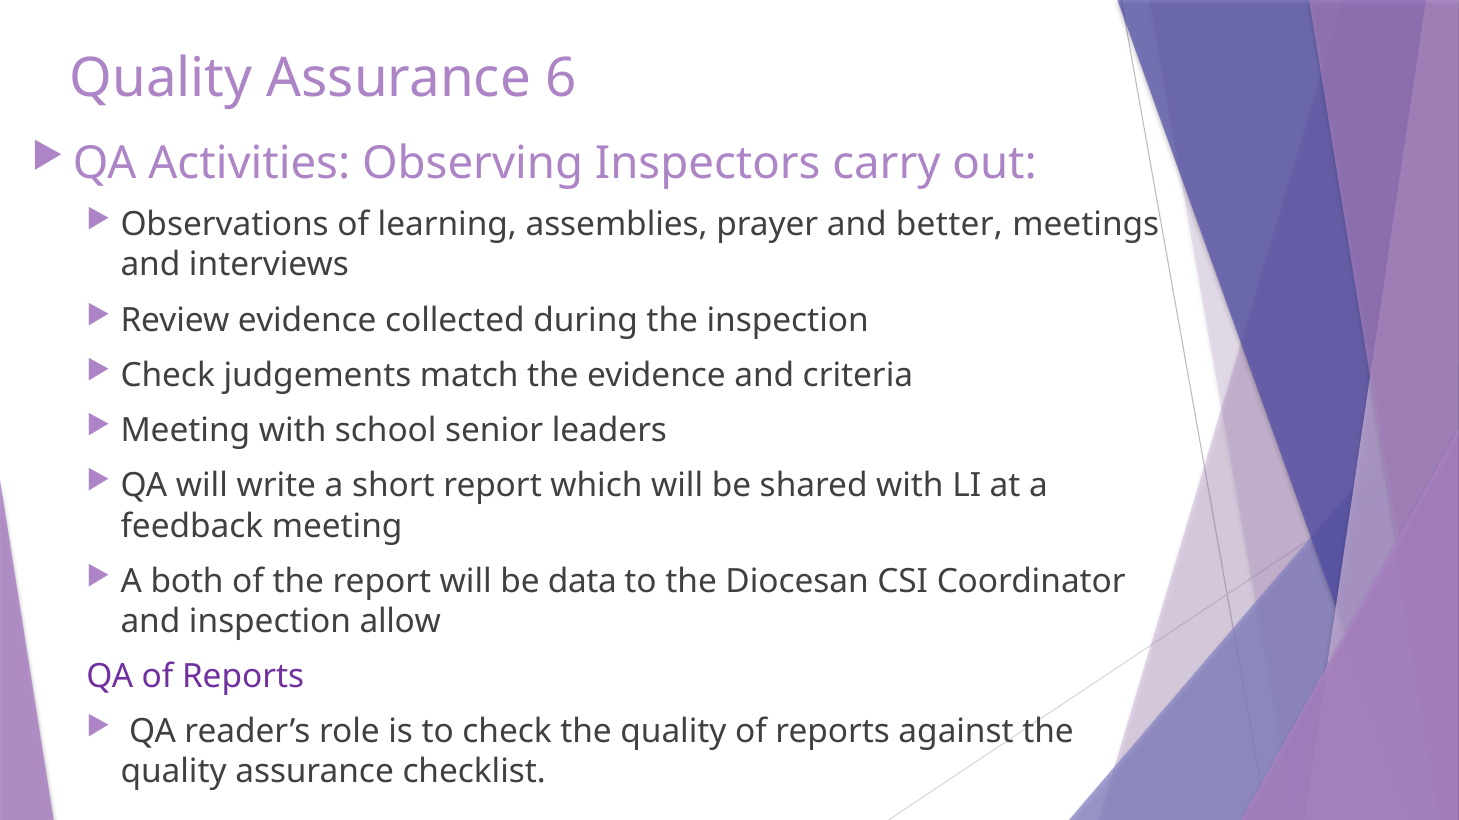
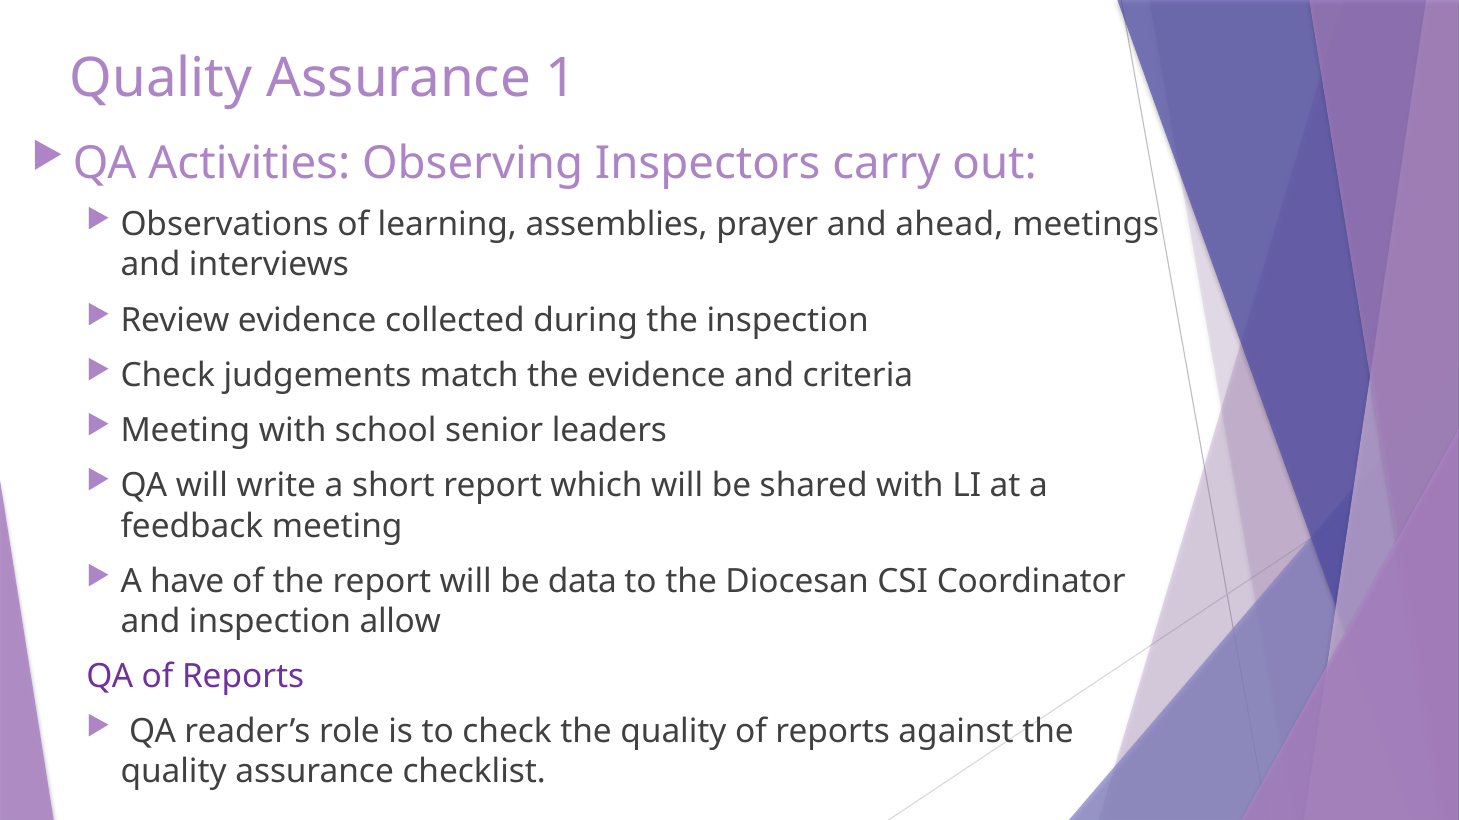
6: 6 -> 1 (561, 78)
better: better -> ahead (949, 225)
both: both -> have (187, 582)
